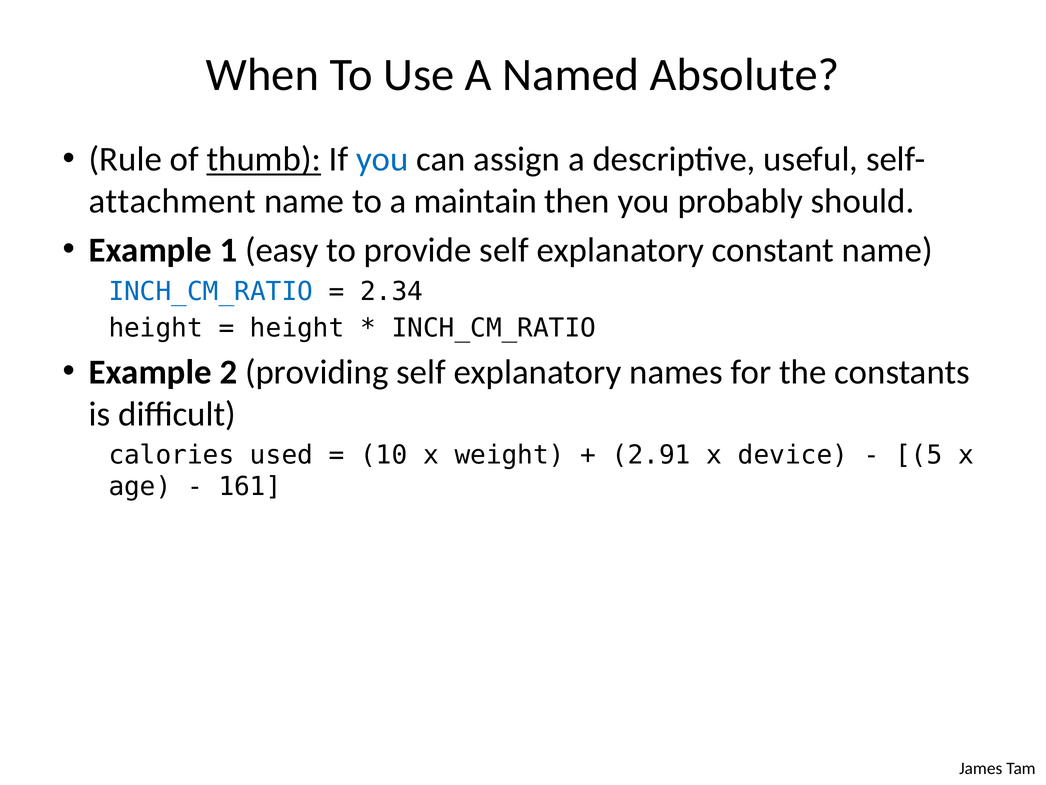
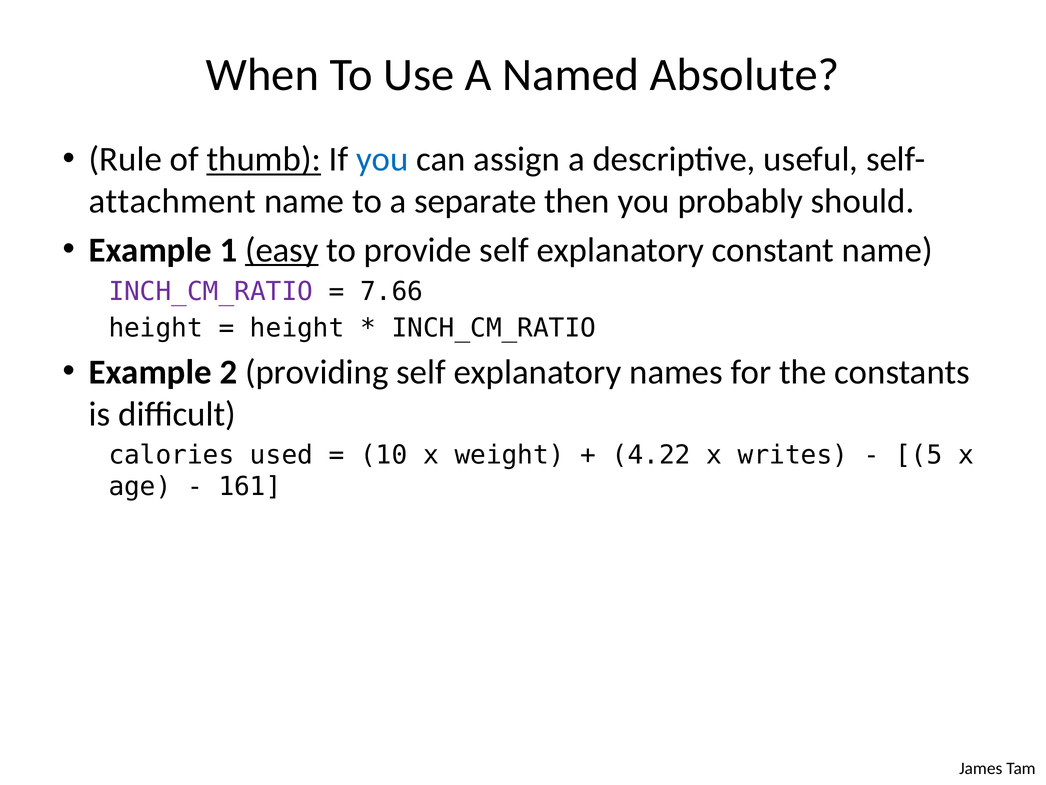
maintain: maintain -> separate (475, 201)
easy underline: none -> present (282, 250)
INCH_CM_RATIO colour: blue -> purple (211, 291)
2.34: 2.34 -> 7.66 (392, 291)
2.91: 2.91 -> 4.22 (651, 455)
device: device -> writes (793, 455)
